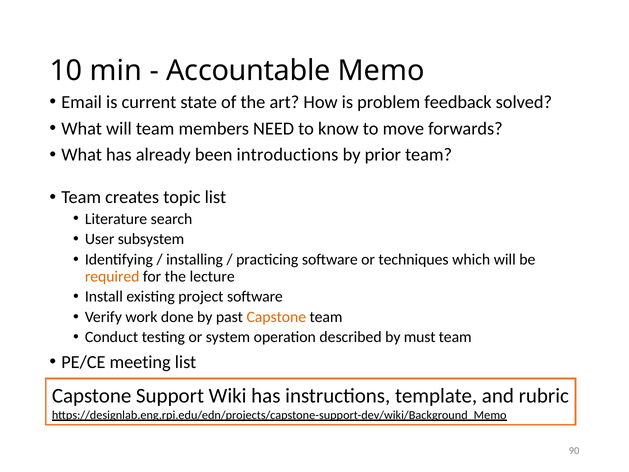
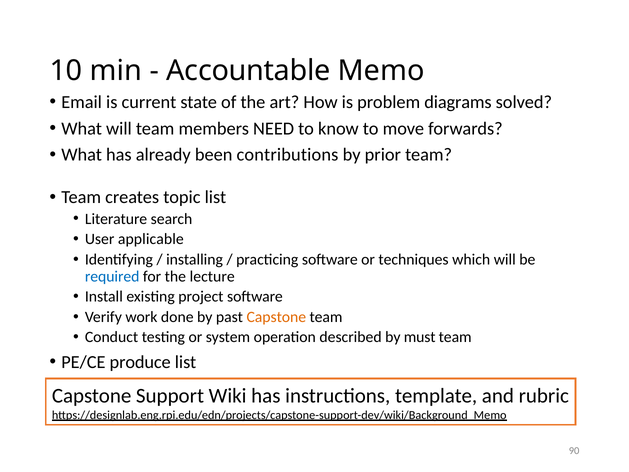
feedback: feedback -> diagrams (458, 102)
introductions: introductions -> contributions (287, 155)
subsystem: subsystem -> applicable (151, 239)
required colour: orange -> blue (112, 276)
meeting: meeting -> produce (140, 362)
